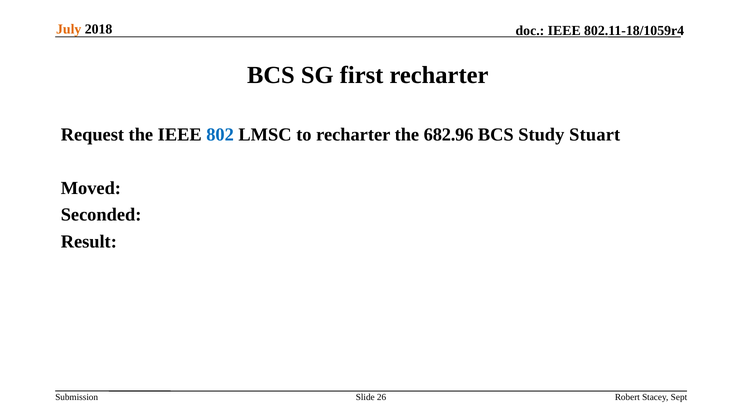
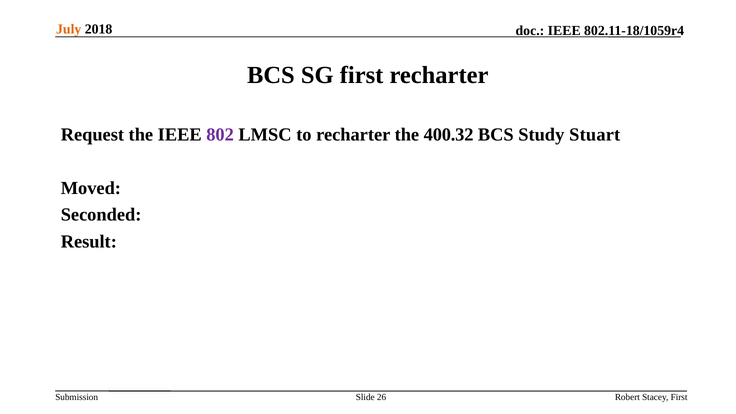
802 colour: blue -> purple (220, 135)
682.96: 682.96 -> 400.32 (449, 135)
Stacey Sept: Sept -> First (679, 397)
